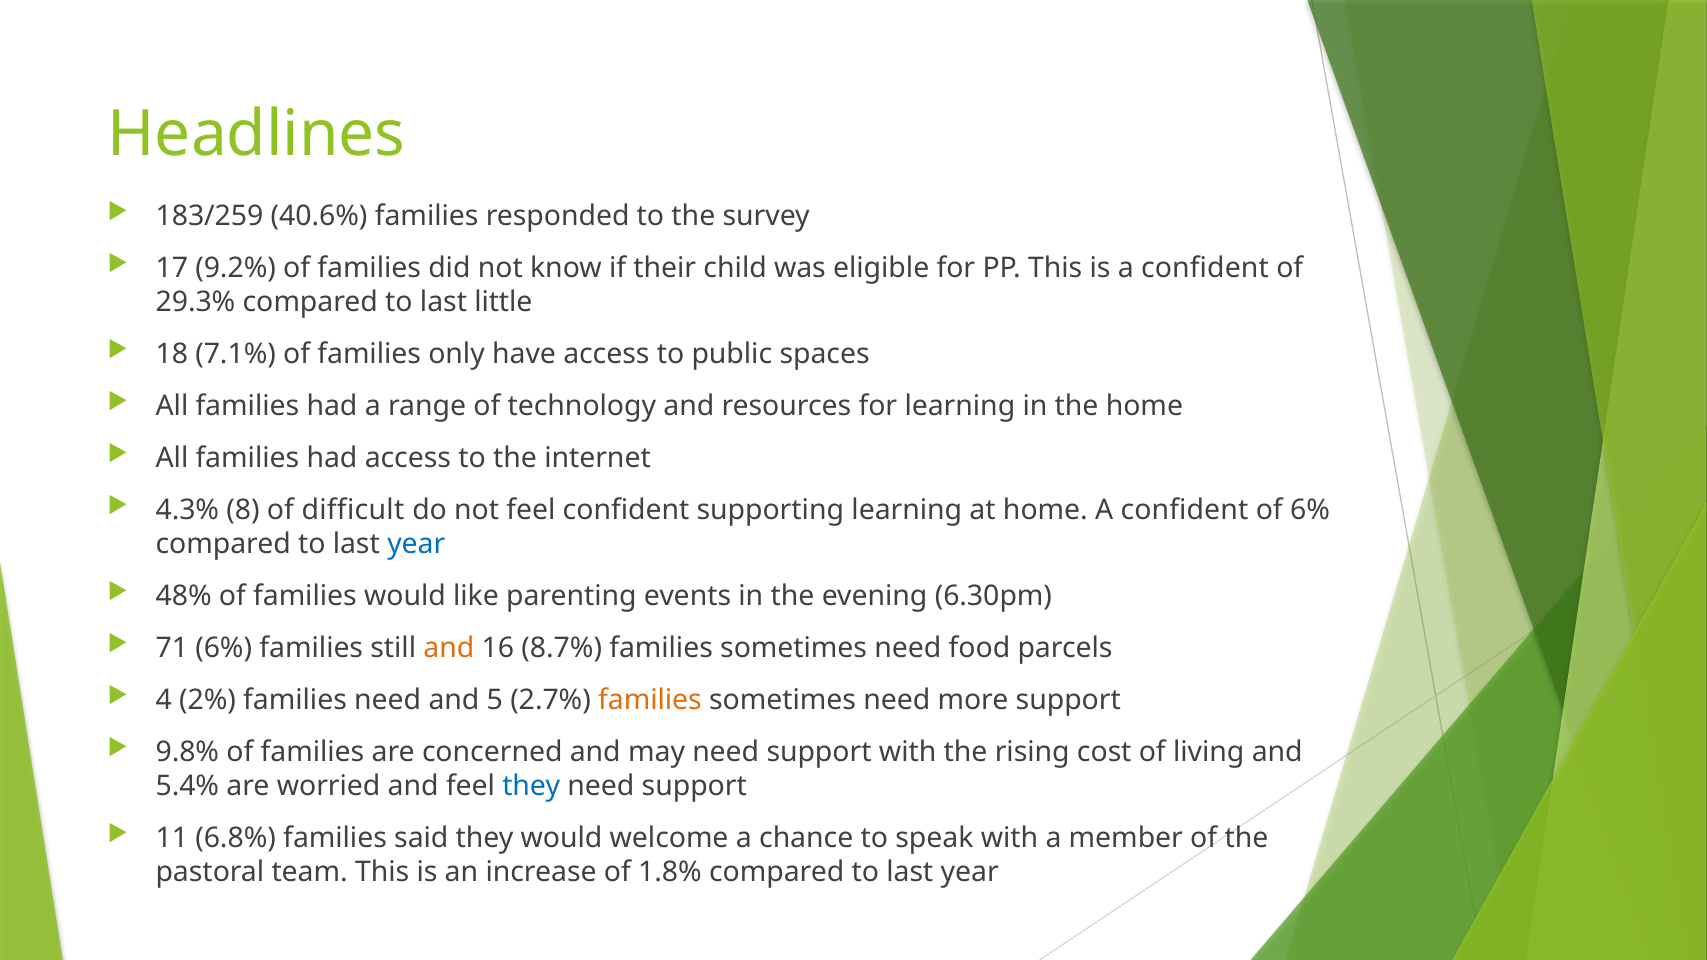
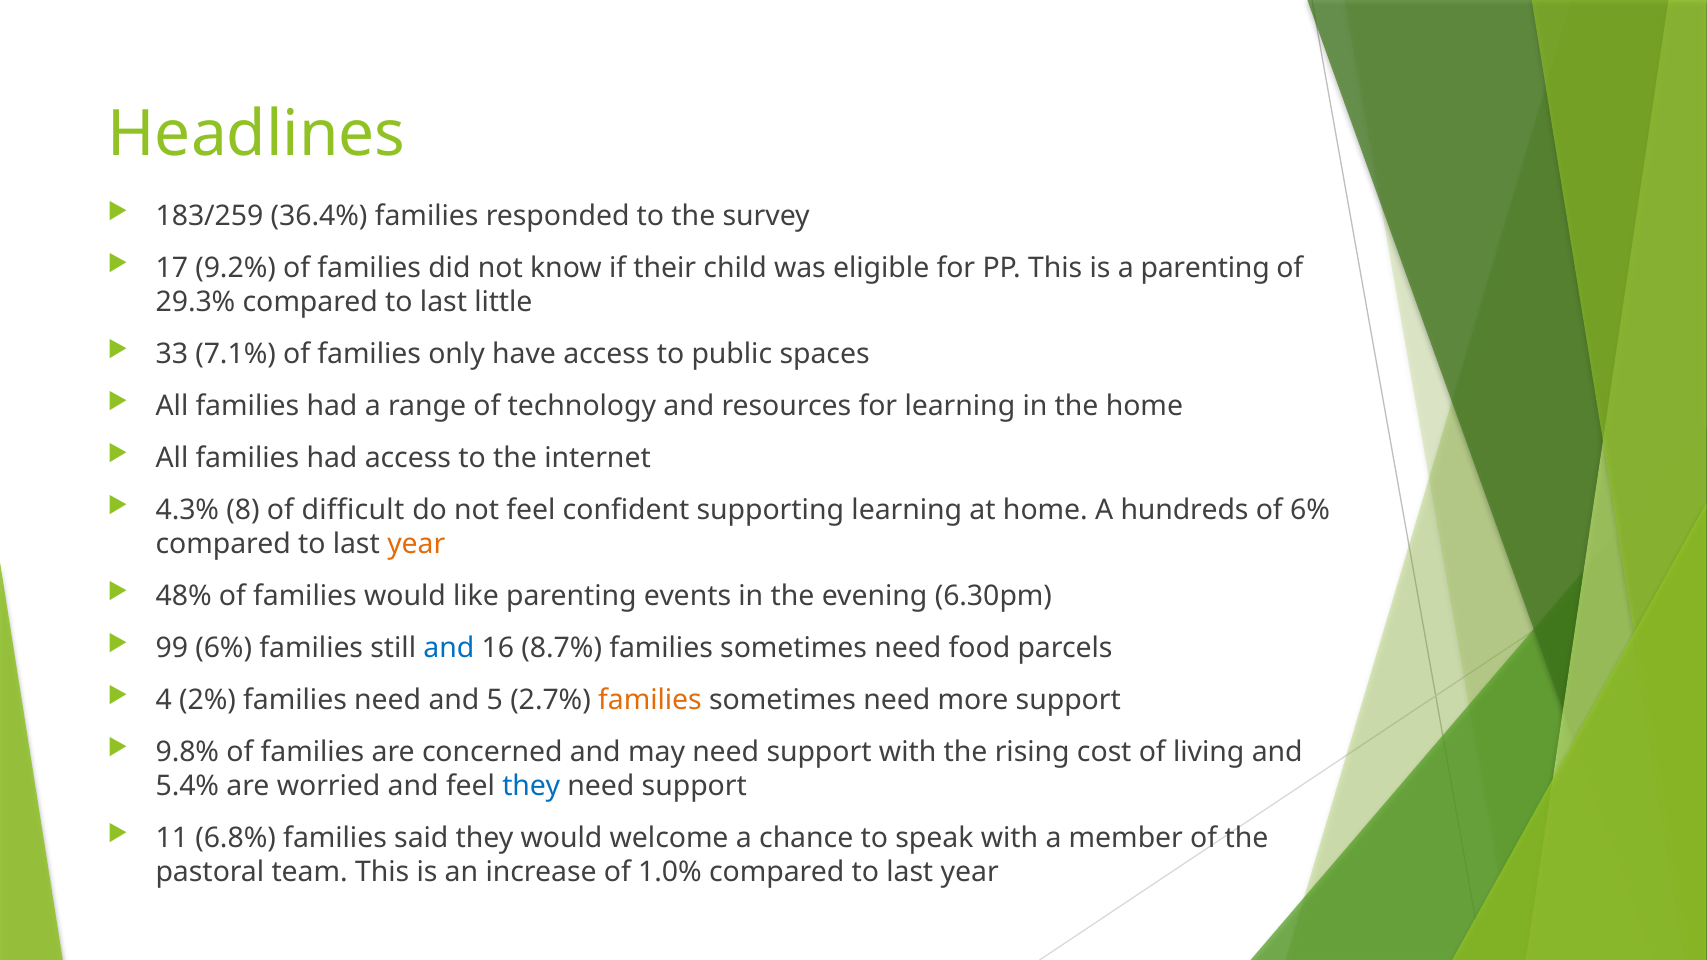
40.6%: 40.6% -> 36.4% (319, 217)
is a confident: confident -> parenting (1205, 268)
18: 18 -> 33 (172, 355)
home A confident: confident -> hundreds (1185, 510)
year colour: blue -> orange (416, 544)
71: 71 -> 99 (172, 648)
and colour: orange -> blue (449, 648)
1.8%: 1.8% -> 1.0% (670, 872)
